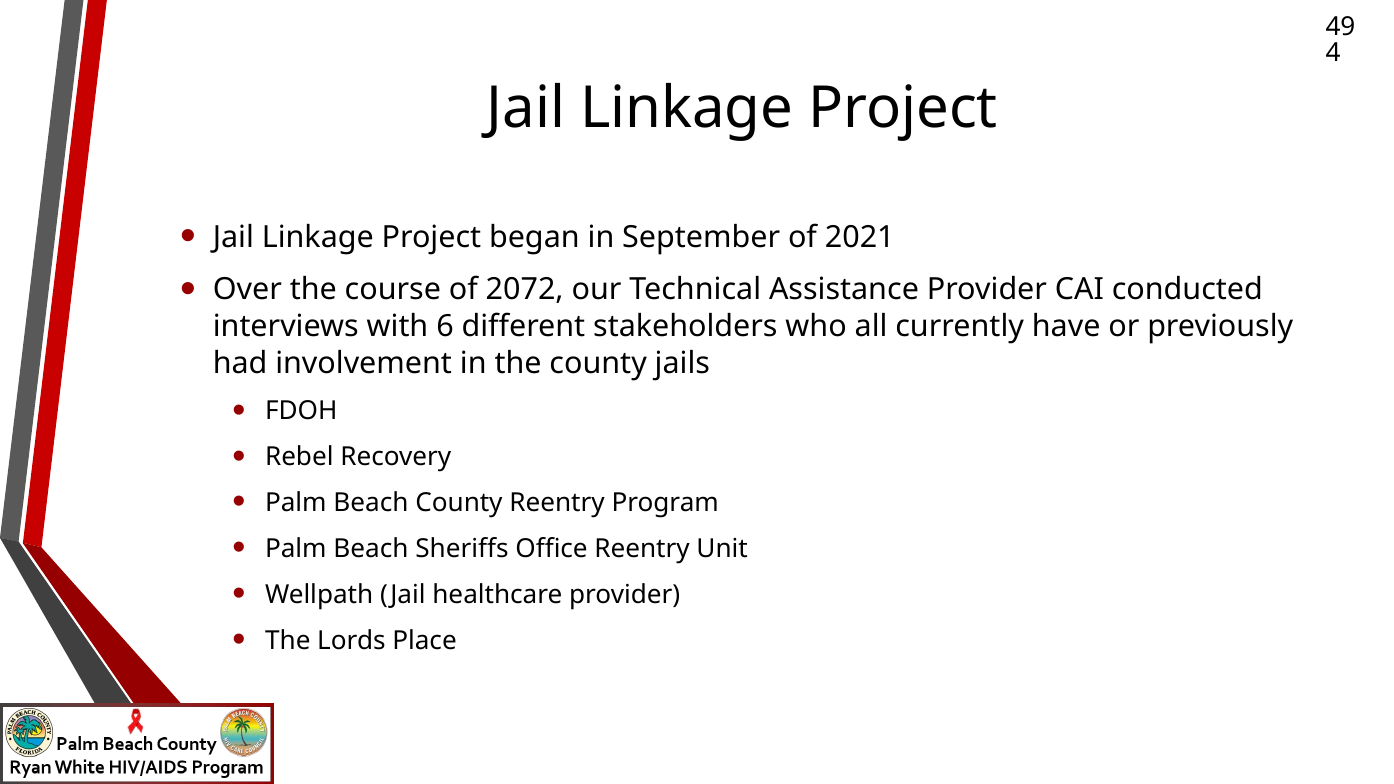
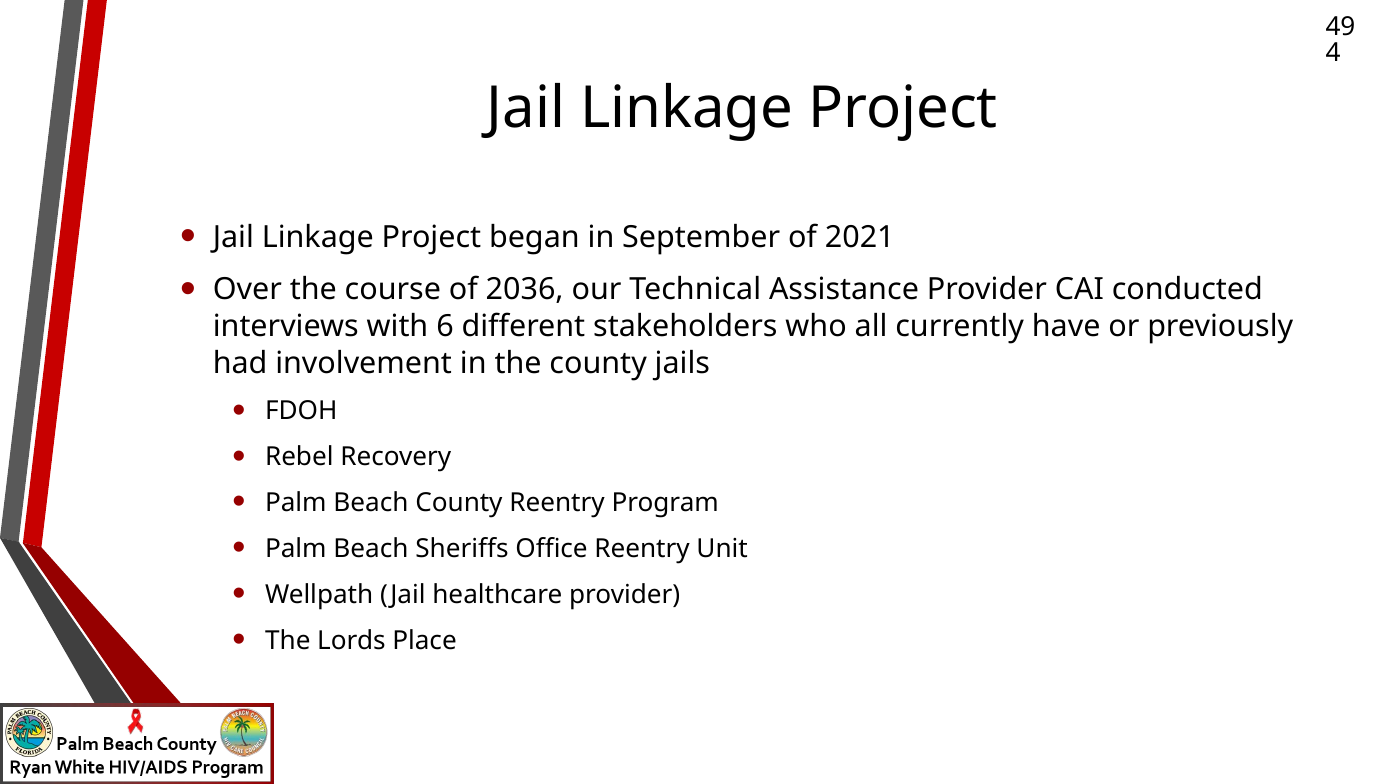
2072: 2072 -> 2036 (525, 290)
